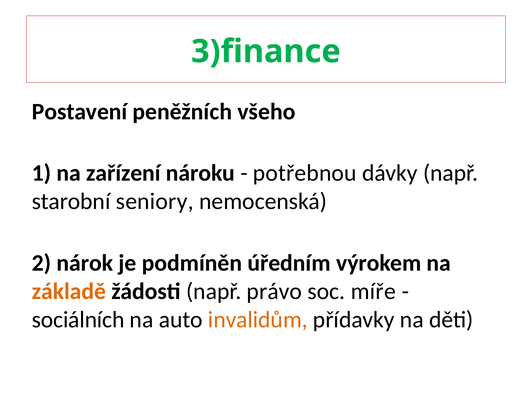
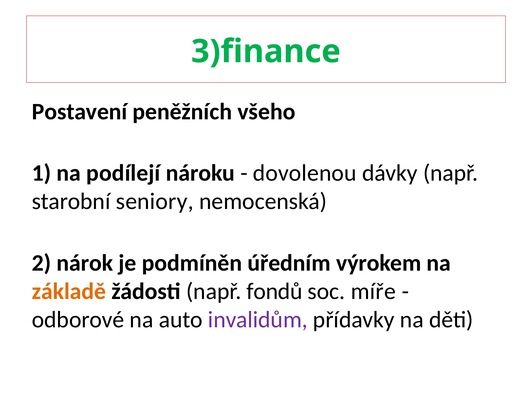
zařízení: zařízení -> podílejí (123, 173)
potřebnou: potřebnou -> dovolenou (305, 173)
právo: právo -> fondů (275, 291)
sociálních: sociálních -> odborové (78, 320)
invalidům colour: orange -> purple (258, 320)
